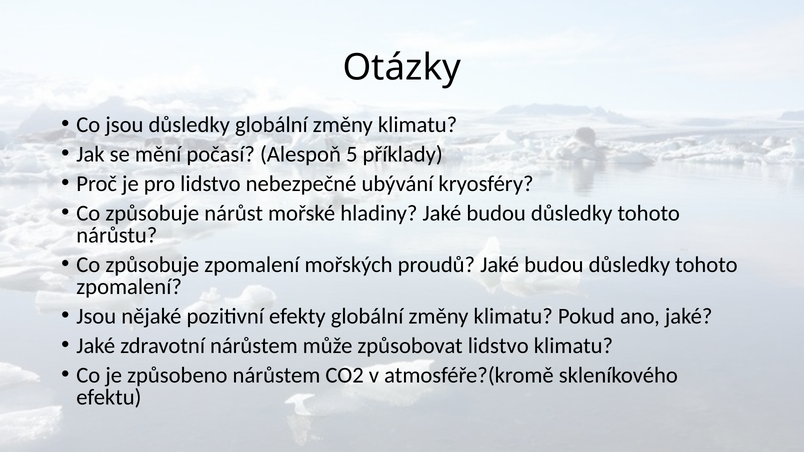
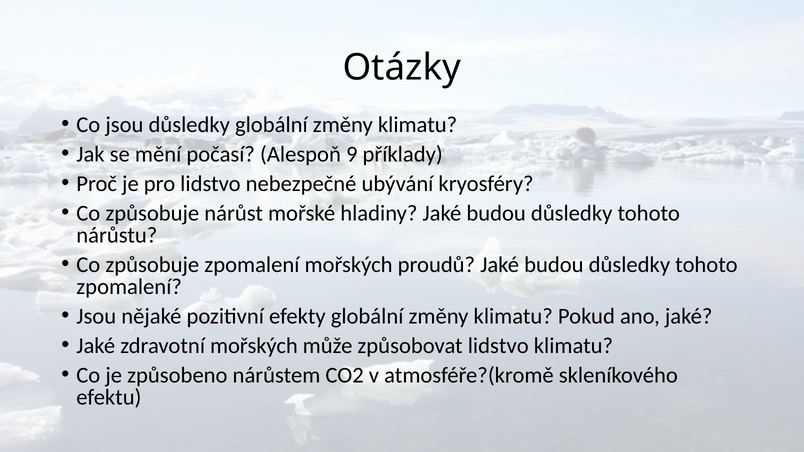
5: 5 -> 9 (352, 154)
zdravotní nárůstem: nárůstem -> mořských (254, 346)
